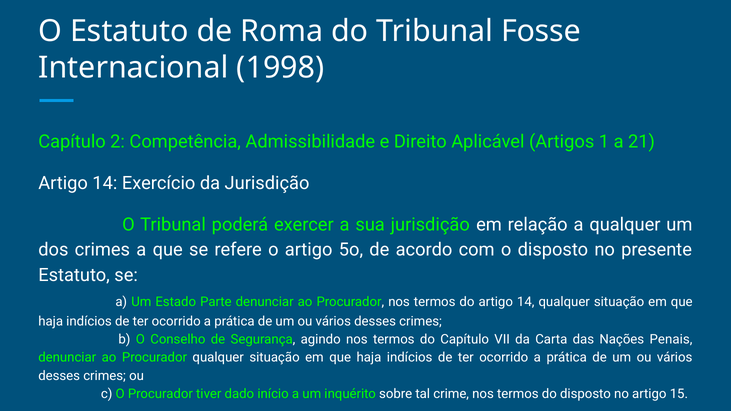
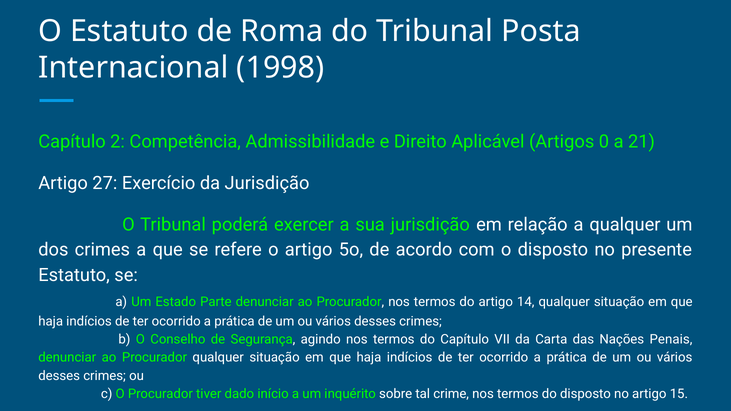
Fosse: Fosse -> Posta (541, 31)
1: 1 -> 0 (604, 142)
14: 14 -> 27 (105, 183)
